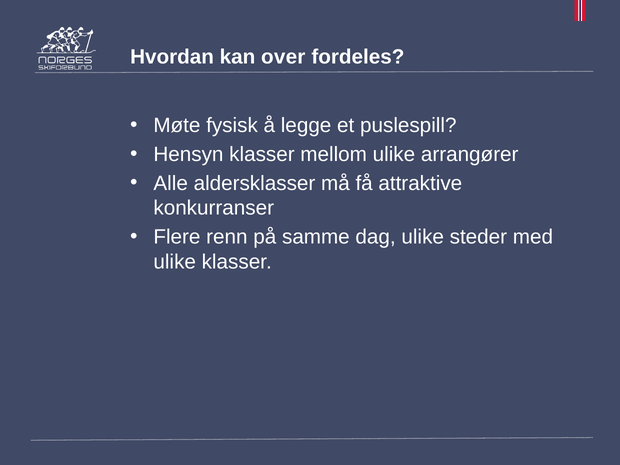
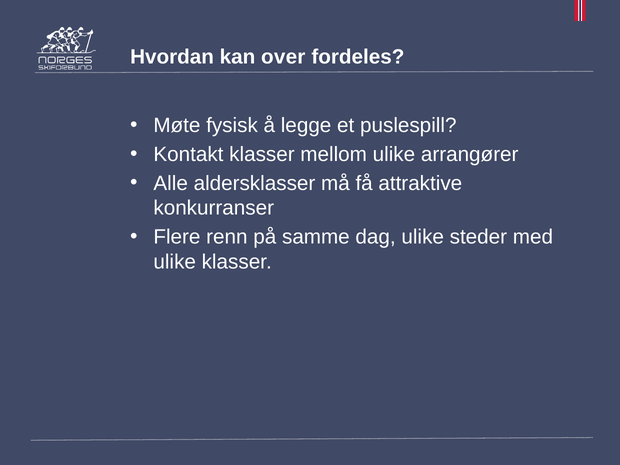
Hensyn: Hensyn -> Kontakt (188, 154)
